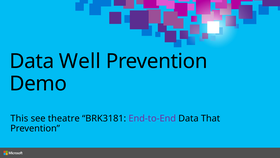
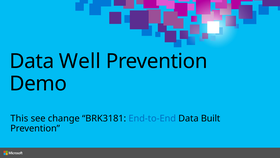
theatre: theatre -> change (64, 118)
End-to-End colour: purple -> blue (152, 118)
That: That -> Built (211, 118)
